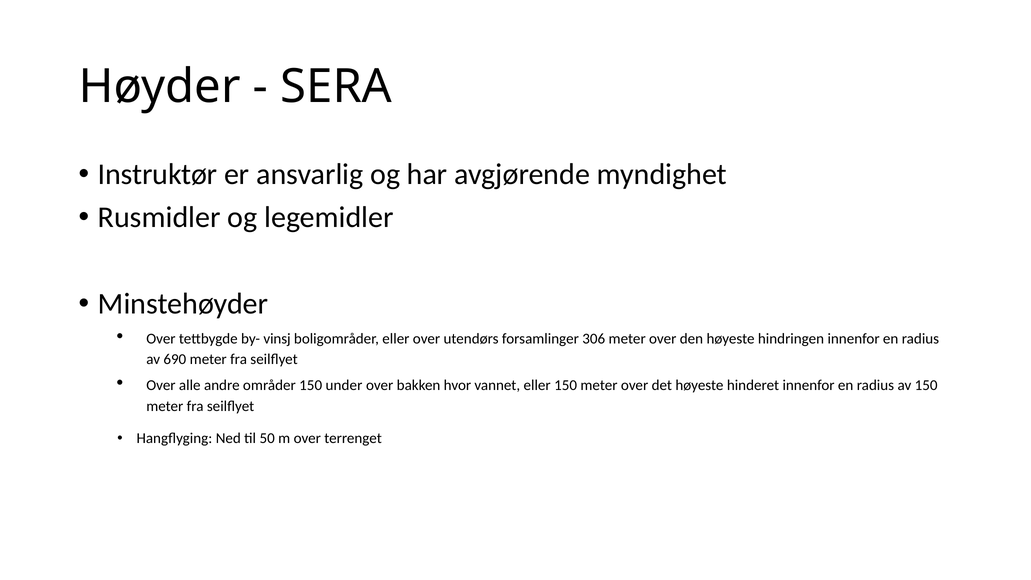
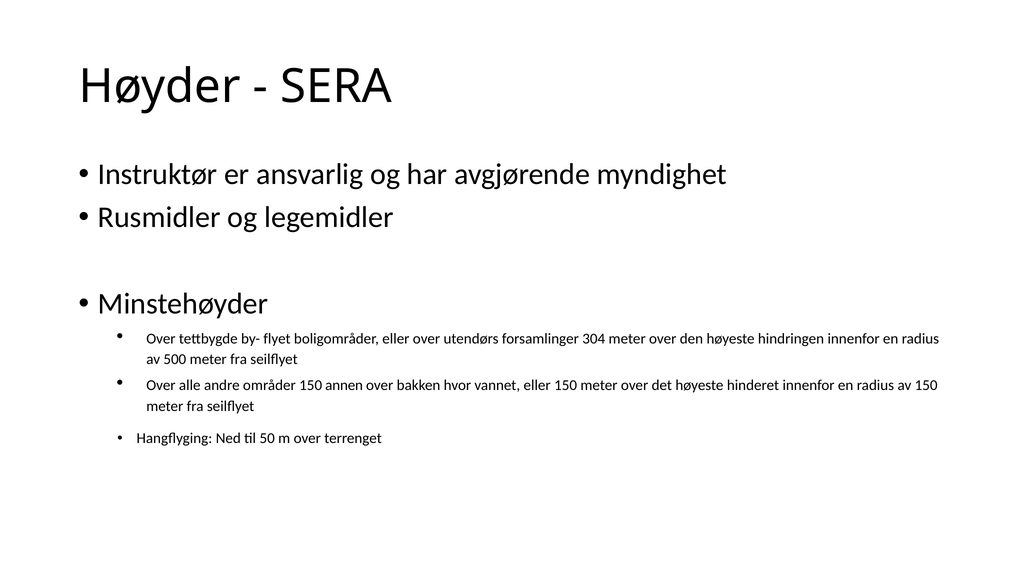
vinsj: vinsj -> flyet (277, 339)
306: 306 -> 304 (594, 339)
690: 690 -> 500 (175, 359)
under: under -> annen (344, 385)
